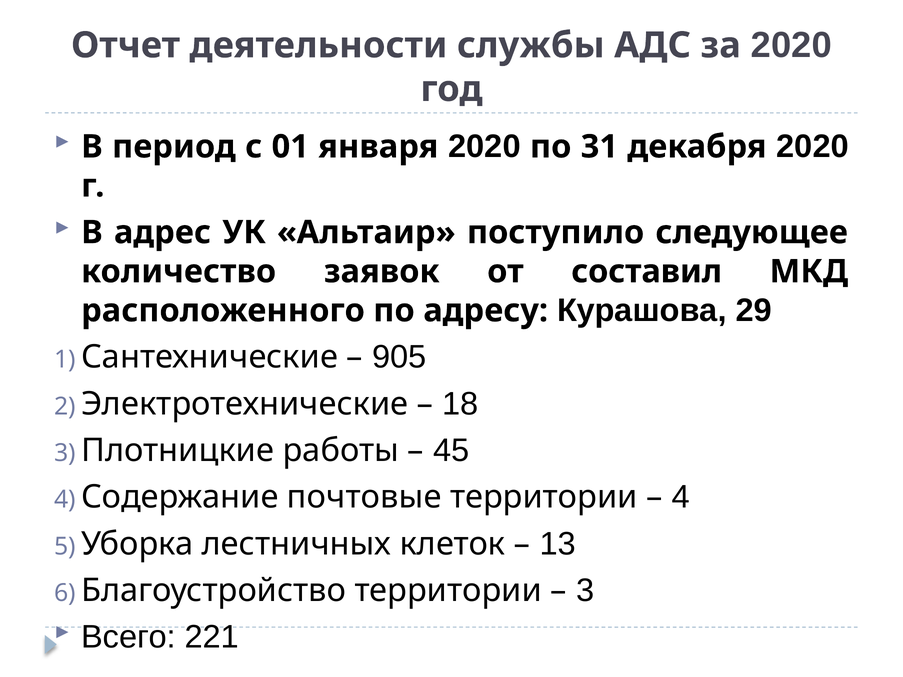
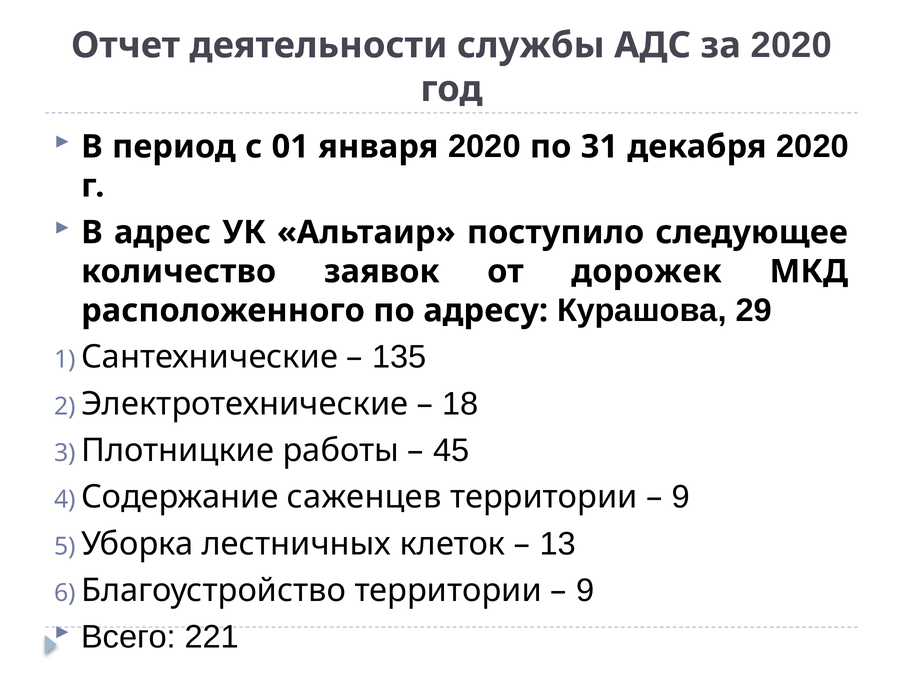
составил: составил -> дорожек (646, 272)
905: 905 -> 135 (399, 357)
почтовые: почтовые -> саженцев (364, 497)
4: 4 -> 9 (681, 497)
3: 3 -> 9 (585, 591)
